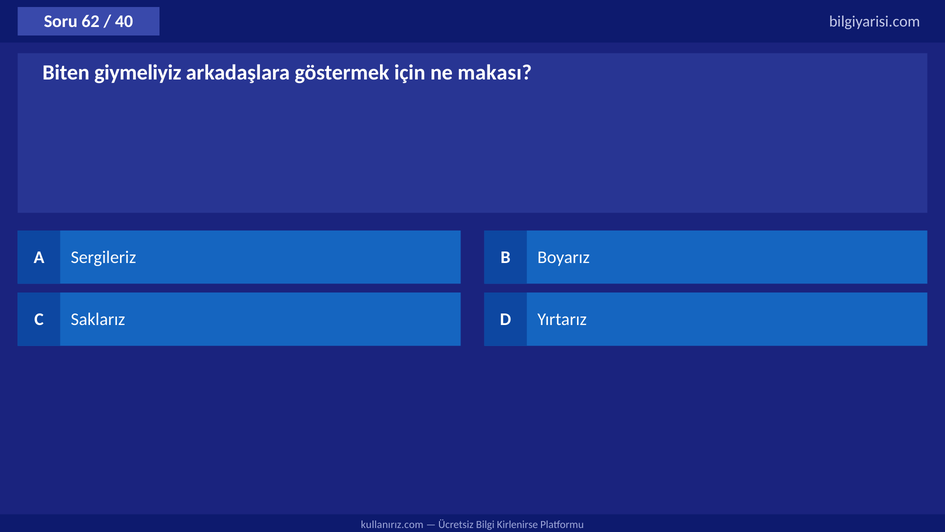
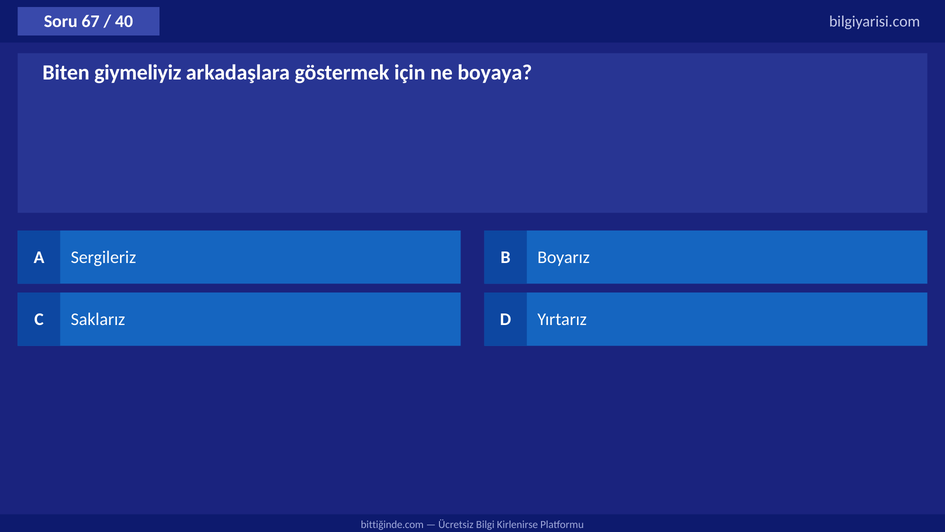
62: 62 -> 67 (91, 22)
makası: makası -> boyaya (495, 73)
kullanırız.com: kullanırız.com -> bittiğinde.com (392, 524)
